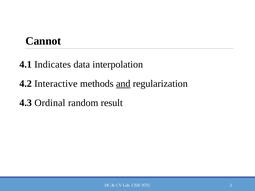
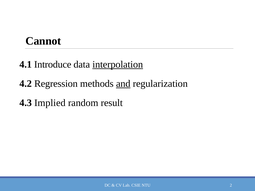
Indicates: Indicates -> Introduce (53, 64)
interpolation underline: none -> present (118, 64)
Interactive: Interactive -> Regression (56, 84)
Ordinal: Ordinal -> Implied (50, 103)
